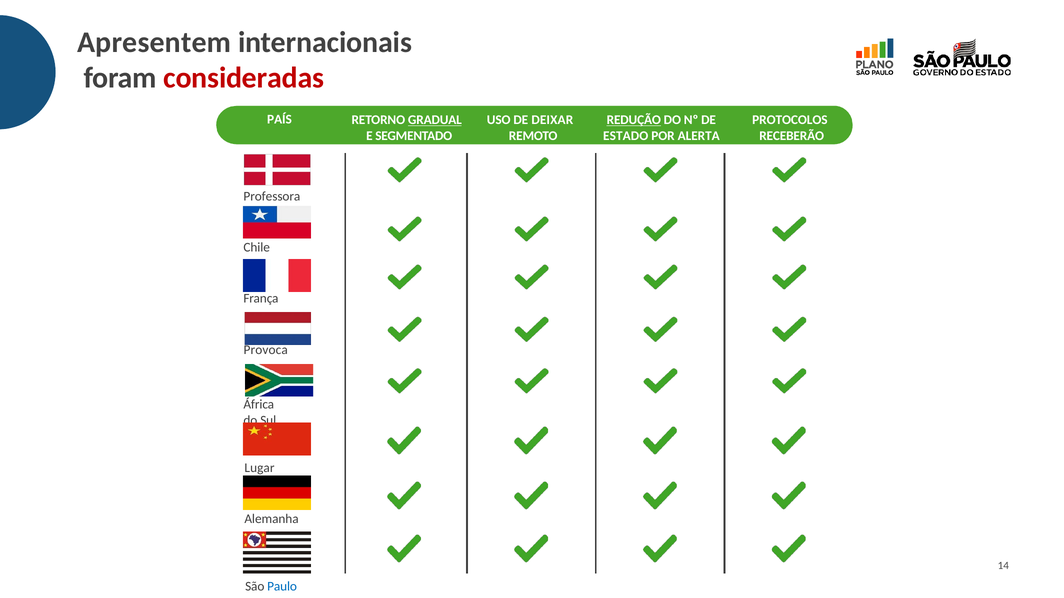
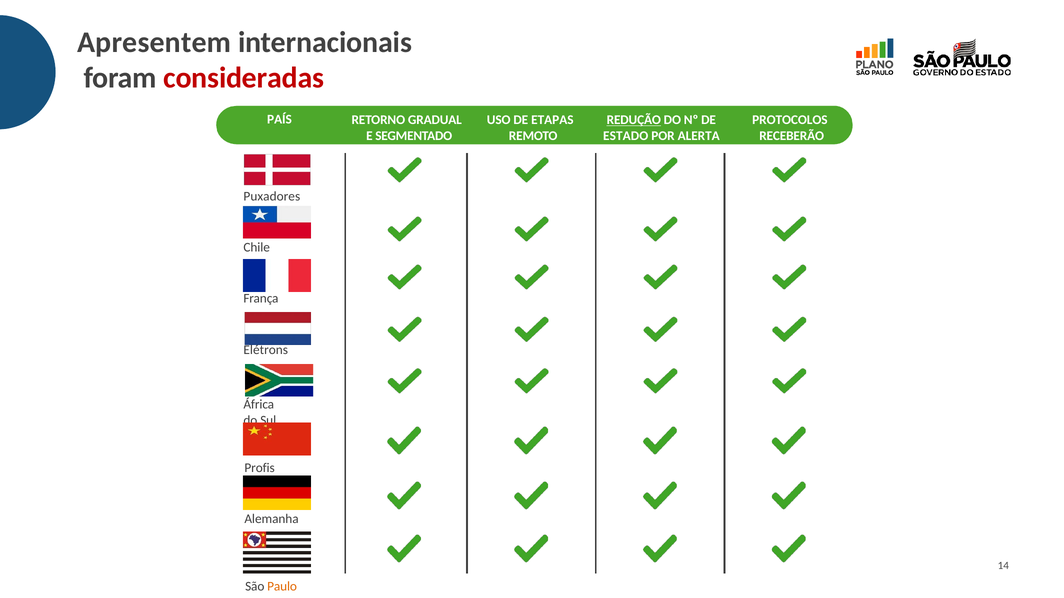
GRADUAL underline: present -> none (435, 120)
DEIXAR: DEIXAR -> ETAPAS (552, 120)
Professora: Professora -> Puxadores (272, 196)
Provoca: Provoca -> Elétrons (266, 350)
Lugar: Lugar -> Profis (260, 468)
Paulo colour: blue -> orange (282, 587)
